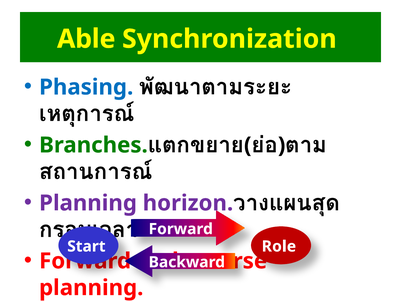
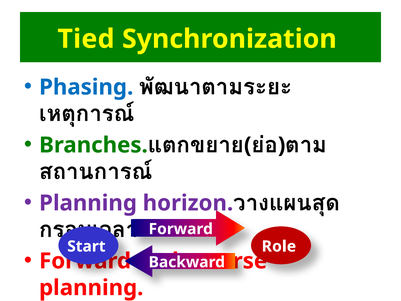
Able: Able -> Tied (86, 39)
